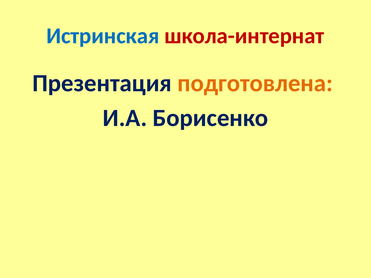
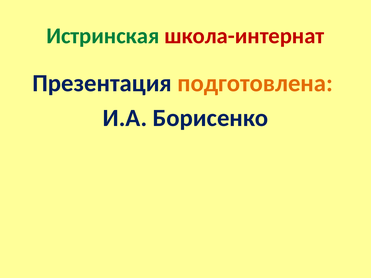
Истринская colour: blue -> green (103, 36)
